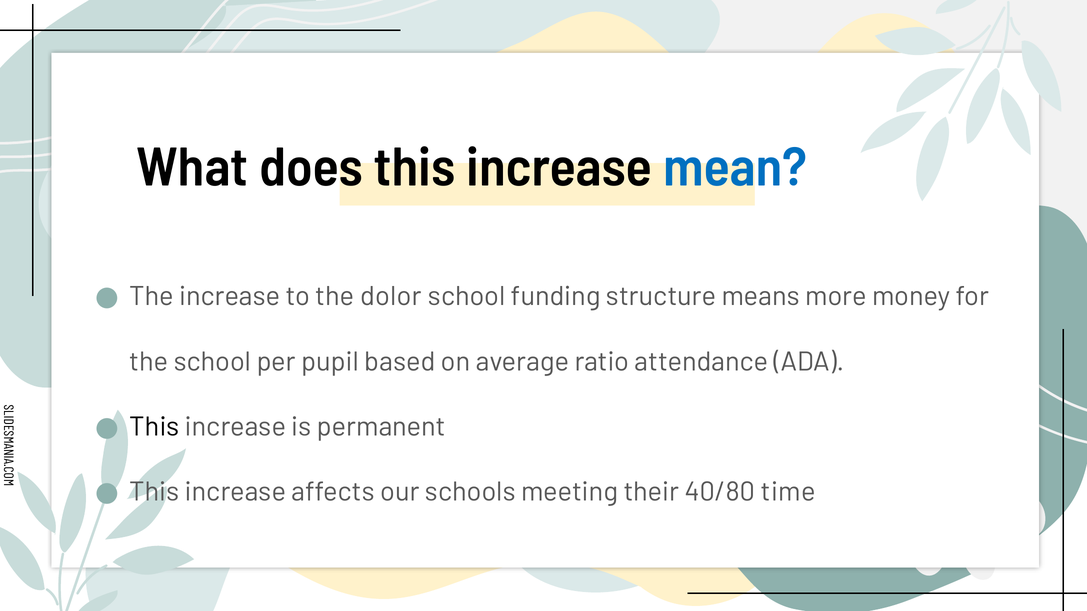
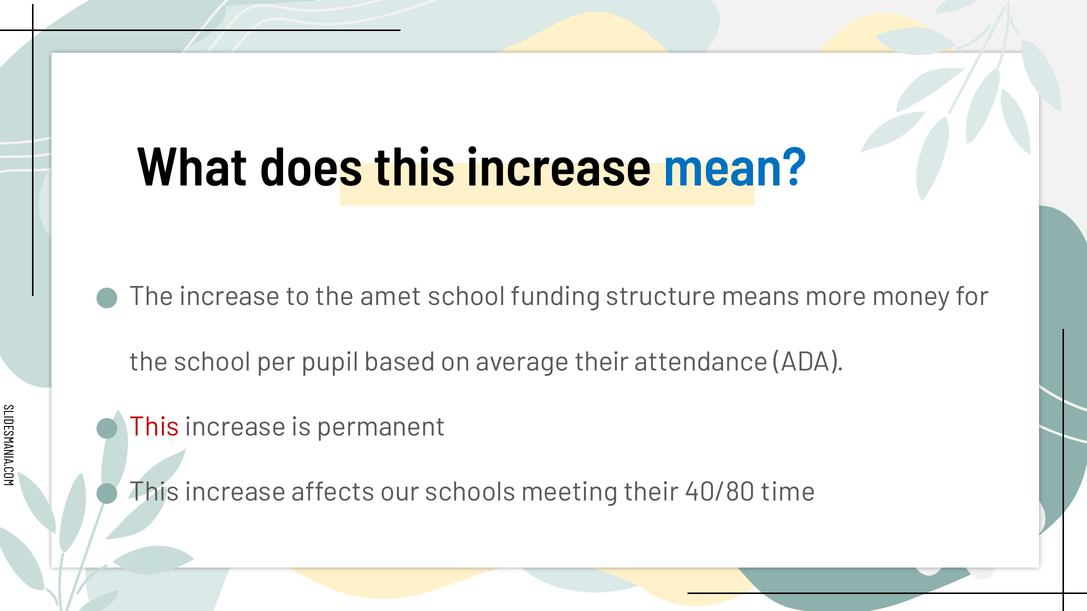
dolor: dolor -> amet (391, 297)
average ratio: ratio -> their (602, 362)
This colour: black -> red (154, 427)
